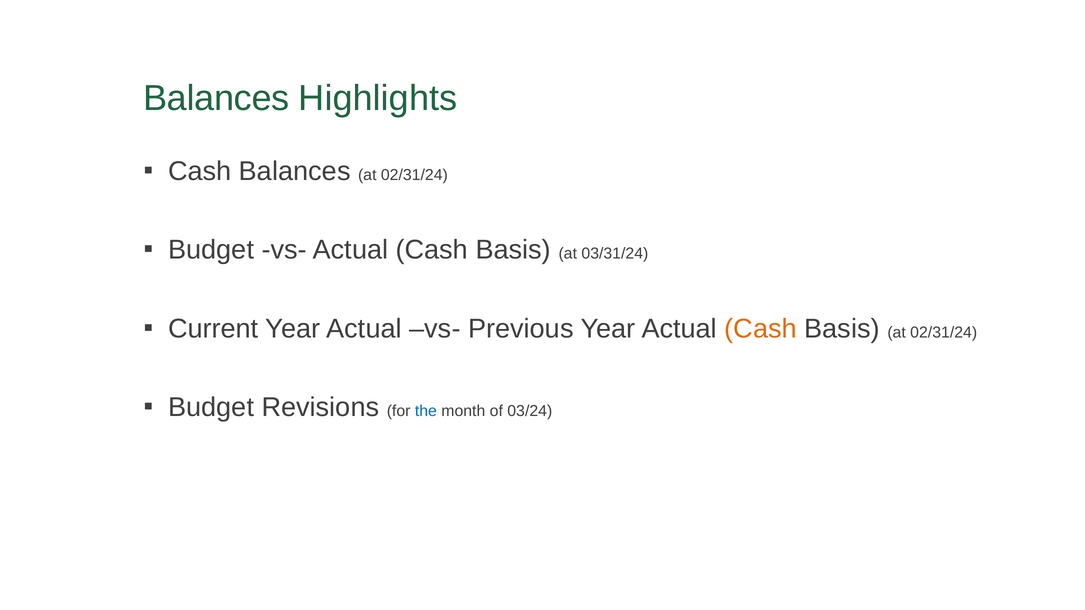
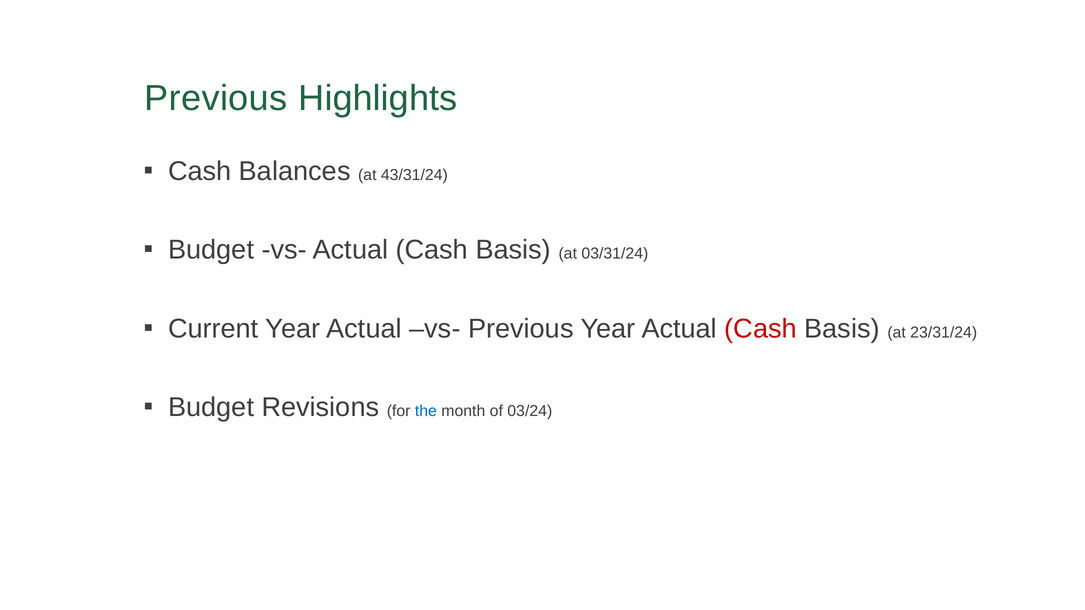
Balances: Balances -> Previous (216, 98)
Balances at 02/31/24: 02/31/24 -> 43/31/24 (414, 175)
Cash colour: orange -> red (761, 329)
Basis at 02/31/24: 02/31/24 -> 23/31/24 (944, 333)
